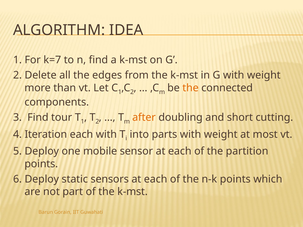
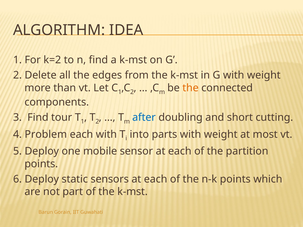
k=7: k=7 -> k=2 (52, 60)
after colour: orange -> blue (144, 118)
Iteration: Iteration -> Problem (46, 134)
